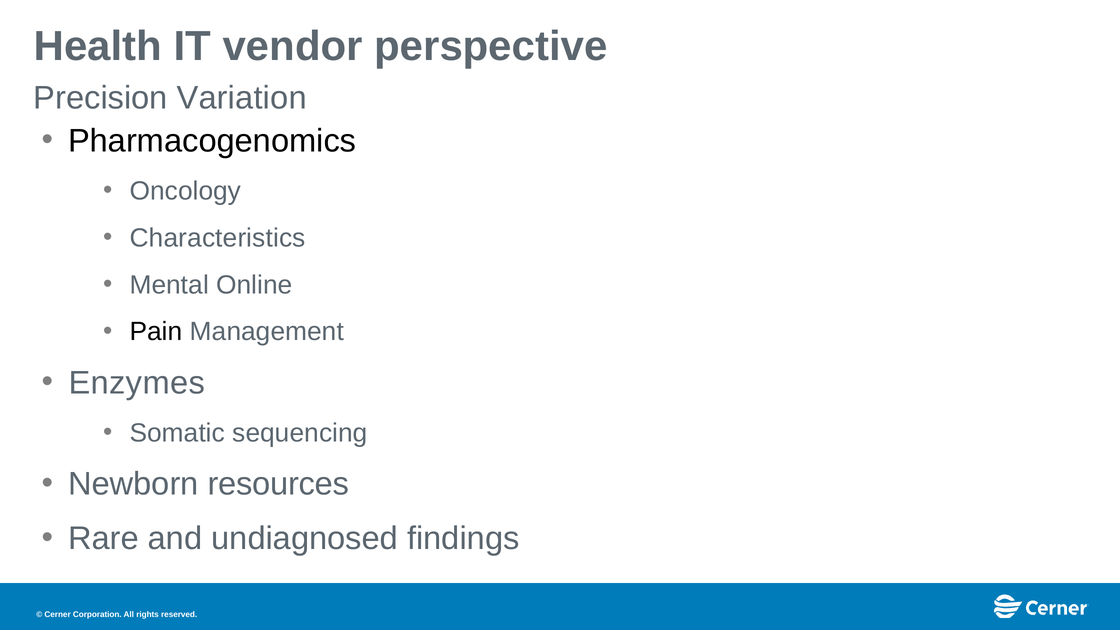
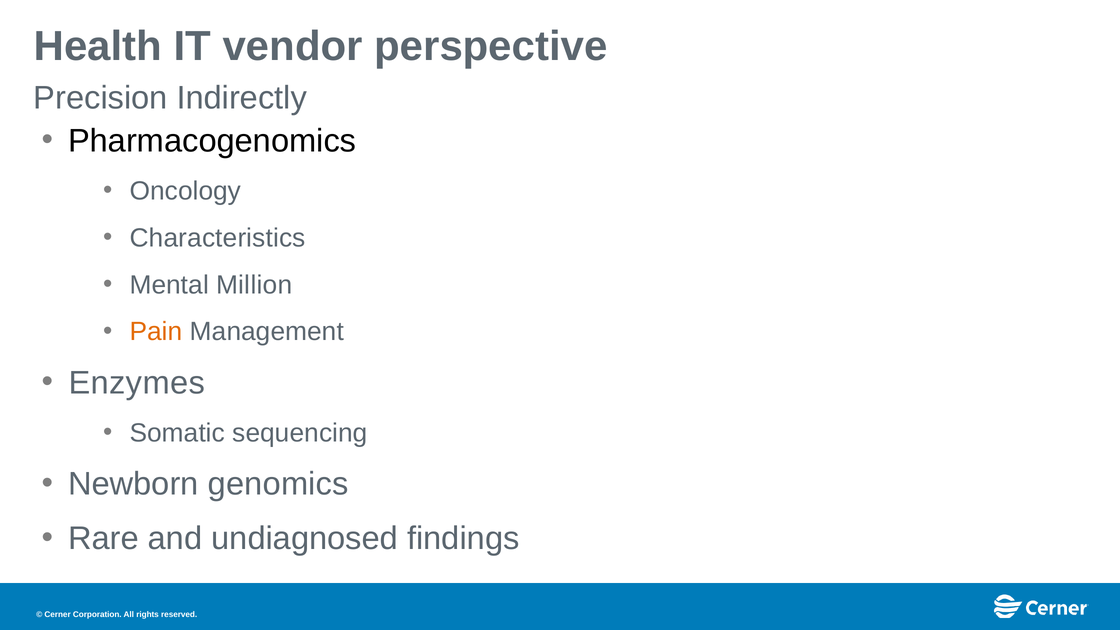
Variation: Variation -> Indirectly (242, 98)
Online: Online -> Million (254, 285)
Pain colour: black -> orange (156, 332)
resources: resources -> genomics (278, 484)
